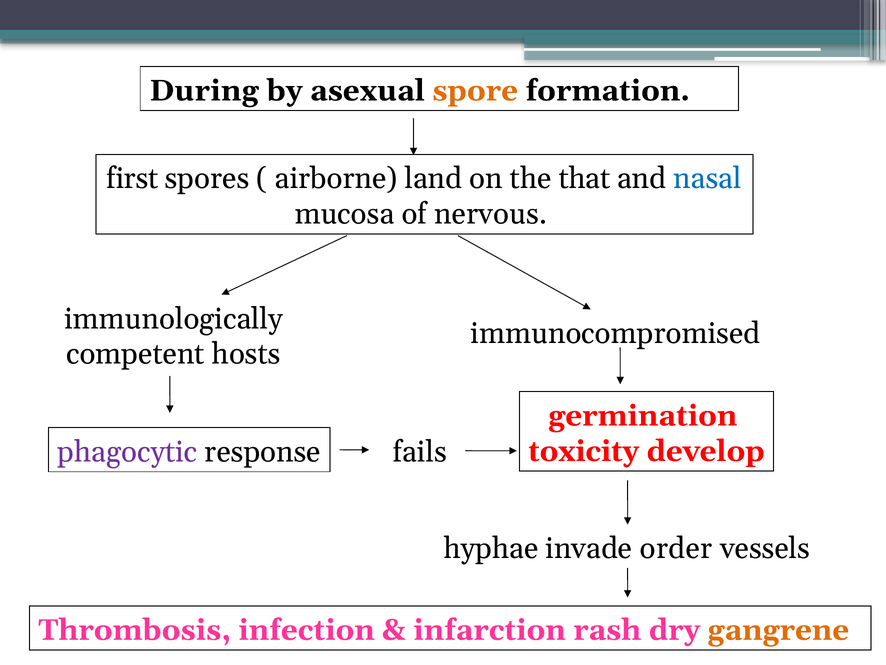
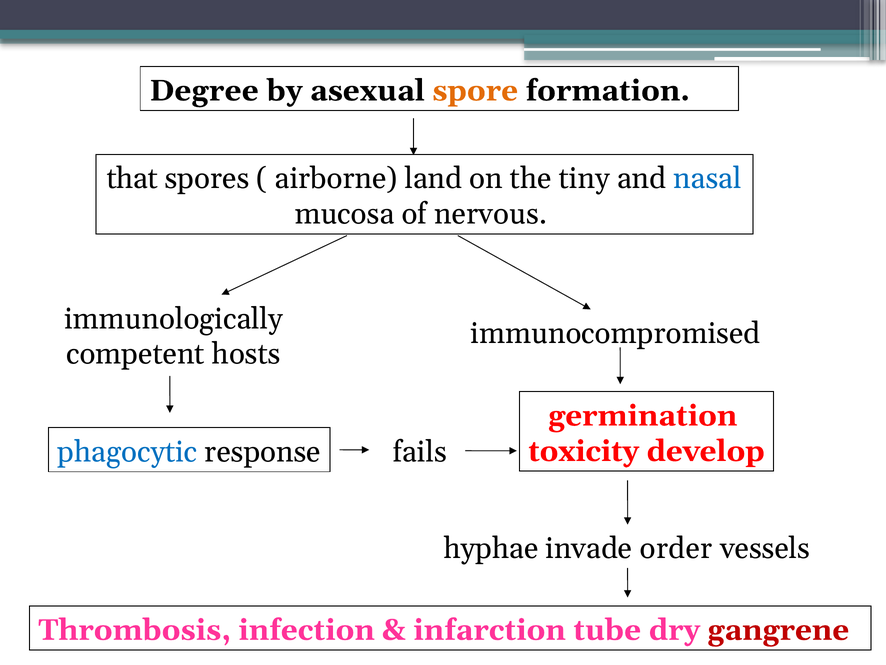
During: During -> Degree (204, 91)
first: first -> that (132, 179)
that: that -> tiny (584, 179)
phagocytic colour: purple -> blue (127, 451)
rash: rash -> tube (607, 630)
gangrene colour: orange -> red (778, 630)
